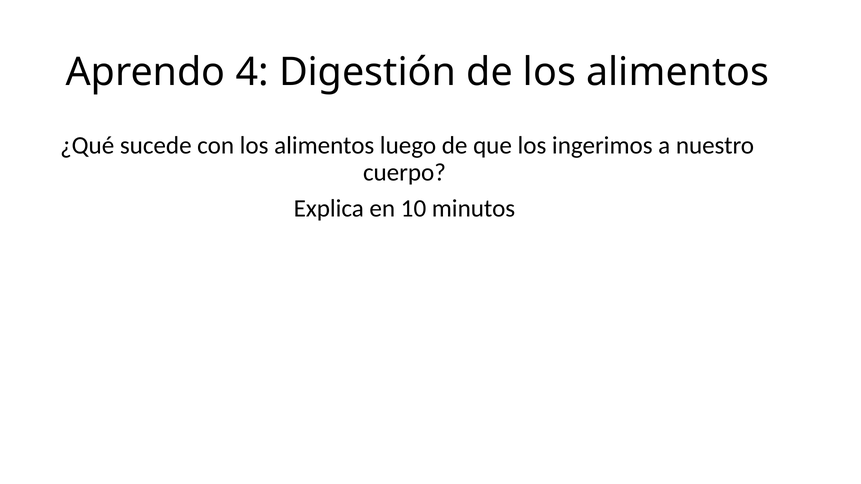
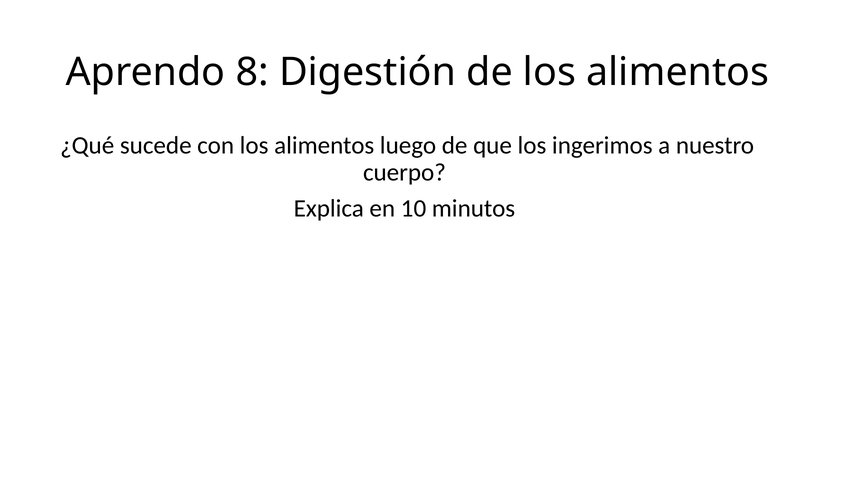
4: 4 -> 8 (252, 72)
